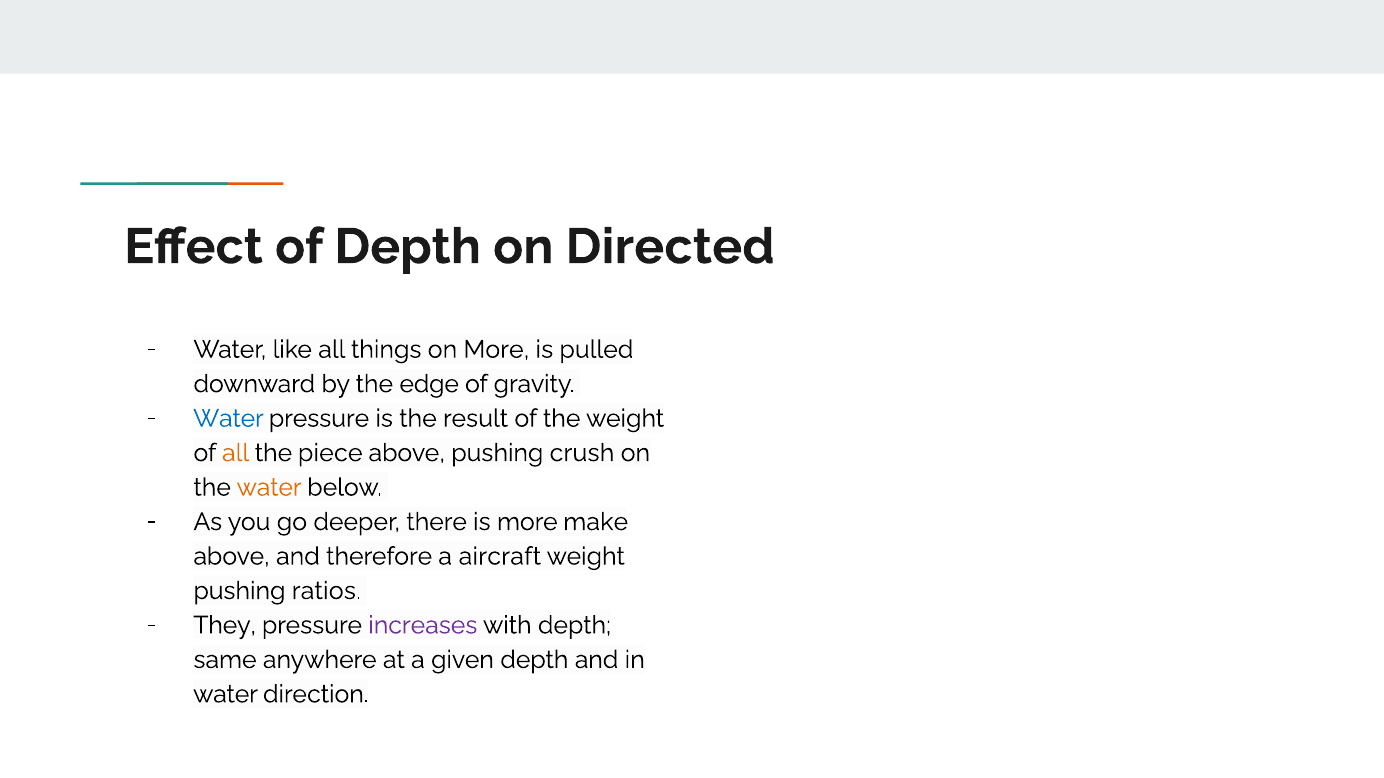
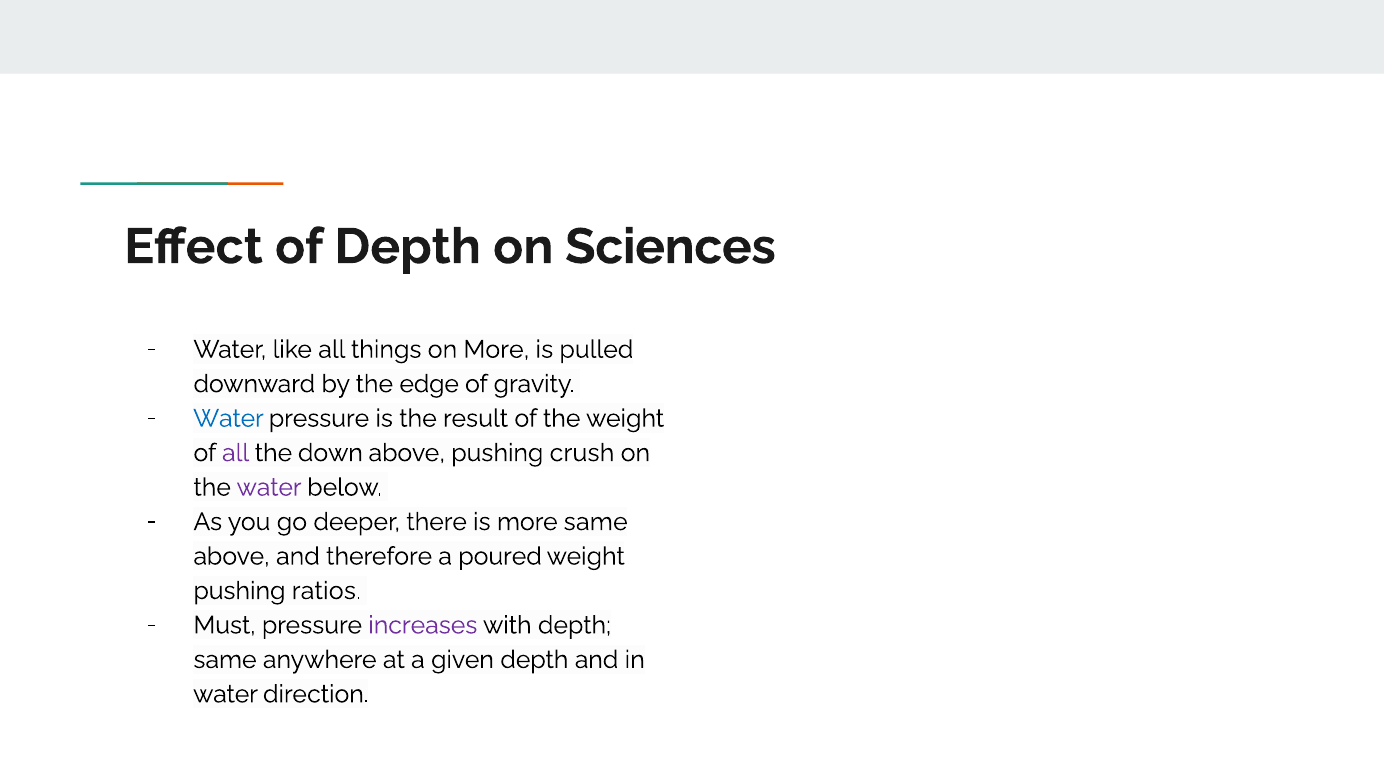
Directed: Directed -> Sciences (670, 247)
all colour: orange -> purple (236, 453)
piece: piece -> down (330, 453)
water colour: orange -> purple (269, 488)
more make: make -> same (596, 522)
aircraft: aircraft -> poured (500, 557)
They: They -> Must (225, 626)
